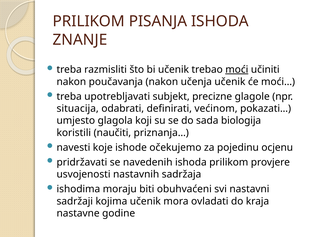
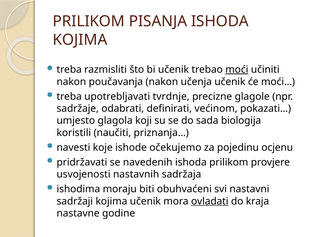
ZNANJE: ZNANJE -> KOJIMA (80, 40)
subjekt: subjekt -> tvrdnje (171, 96)
situacija: situacija -> sadržaje (78, 108)
ovladati underline: none -> present (210, 201)
